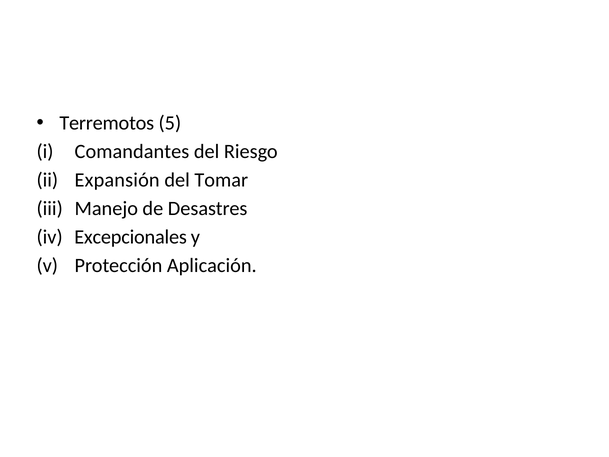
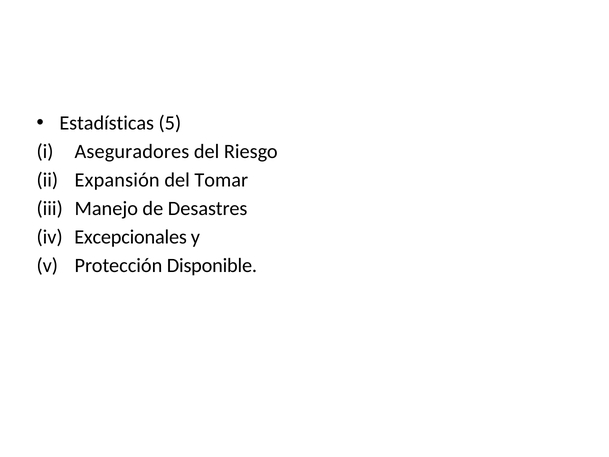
Terremotos: Terremotos -> Estadísticas (107, 123)
Comandantes: Comandantes -> Aseguradores (132, 152)
Aplicación: Aplicación -> Disponible (212, 265)
